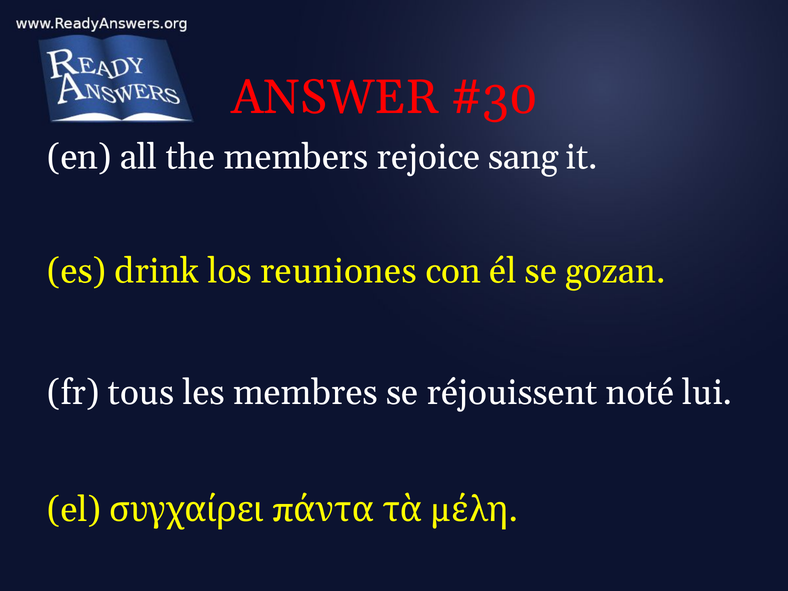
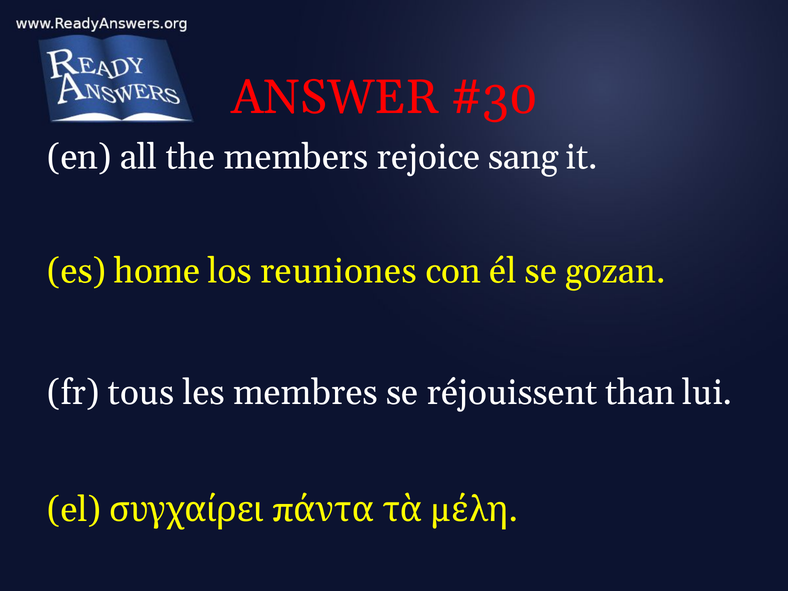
drink: drink -> home (157, 271)
noté: noté -> than (640, 393)
